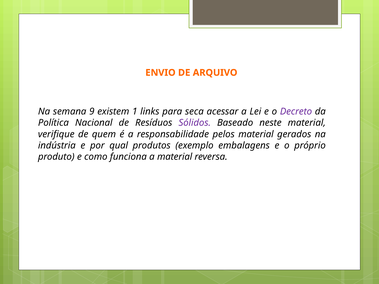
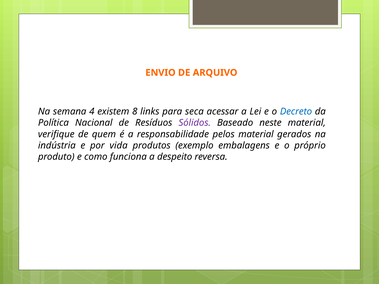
9: 9 -> 4 (92, 112)
1: 1 -> 8 (135, 112)
Decreto colour: purple -> blue (296, 112)
qual: qual -> vida (119, 146)
a material: material -> despeito (175, 157)
